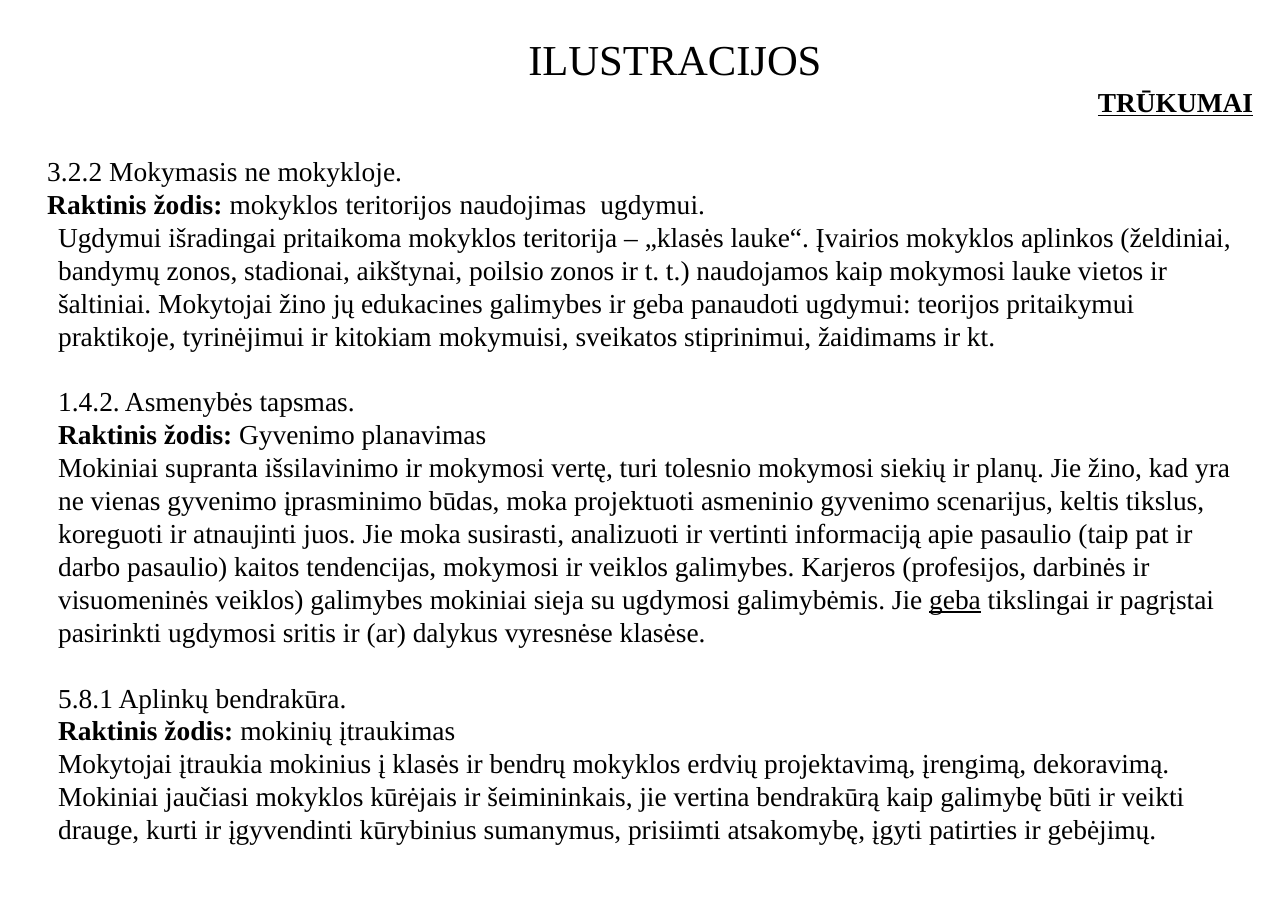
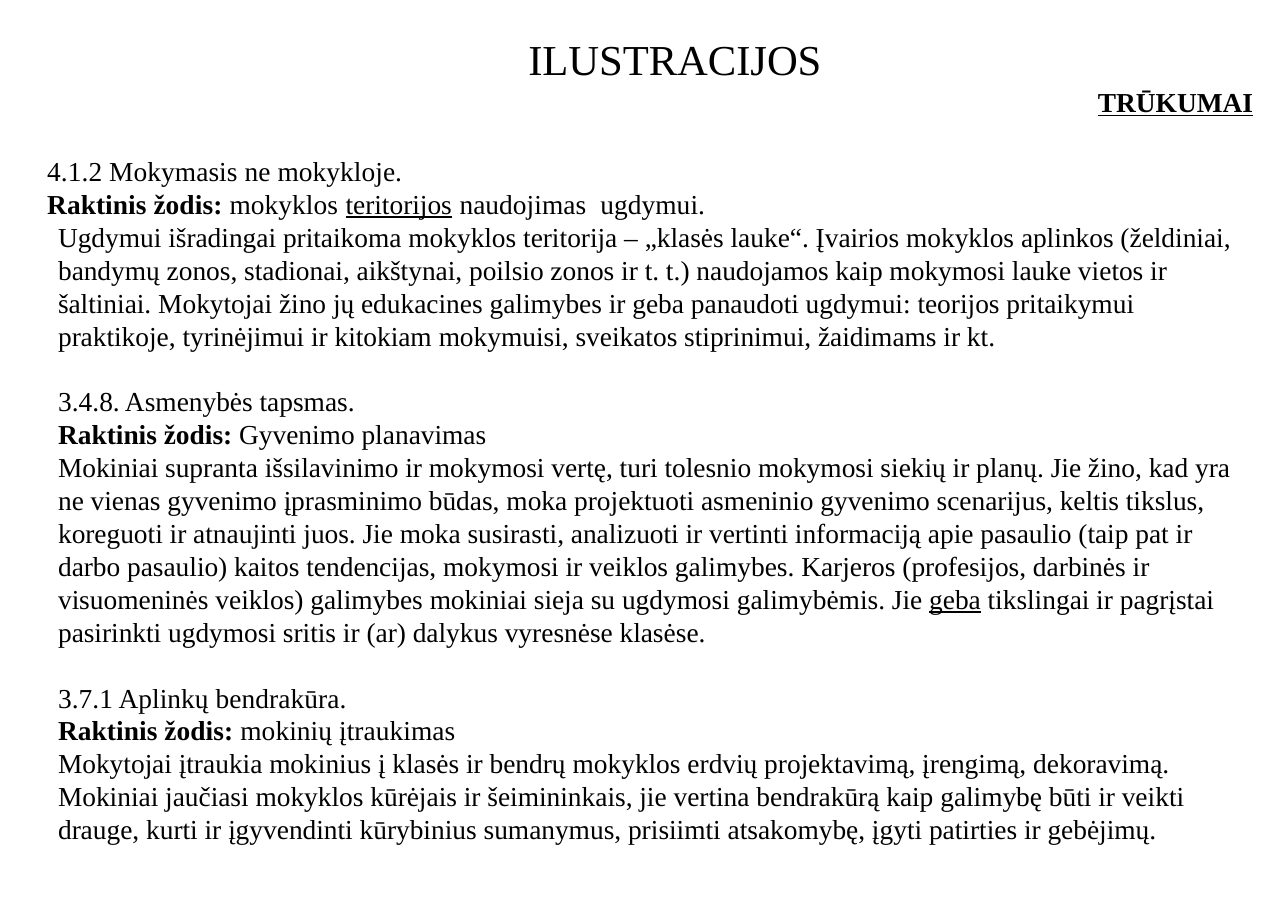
3.2.2: 3.2.2 -> 4.1.2 (75, 173)
teritorijos underline: none -> present (399, 205)
1.4.2: 1.4.2 -> 3.4.8 (89, 403)
5.8.1: 5.8.1 -> 3.7.1 (86, 699)
